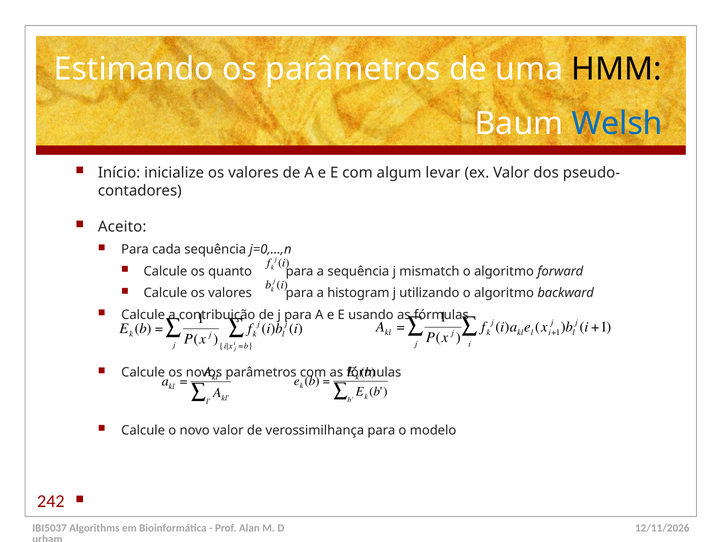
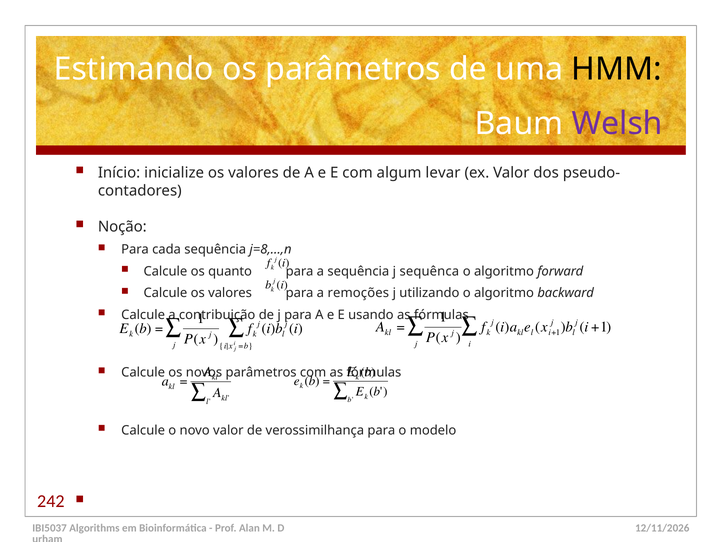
Welsh colour: blue -> purple (617, 123)
Aceito: Aceito -> Noção (122, 227)
j=0,...,n: j=0,...,n -> j=8,...,n (271, 249)
mismatch: mismatch -> sequênca (429, 271)
histogram: histogram -> remoções (358, 293)
